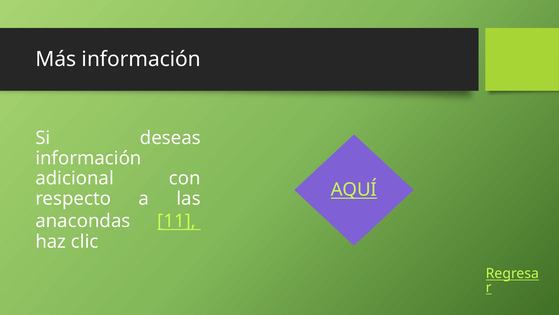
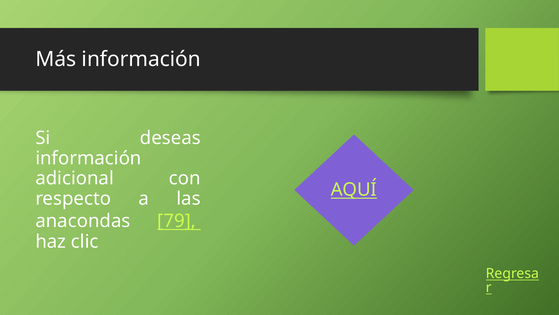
11: 11 -> 79 (177, 221)
